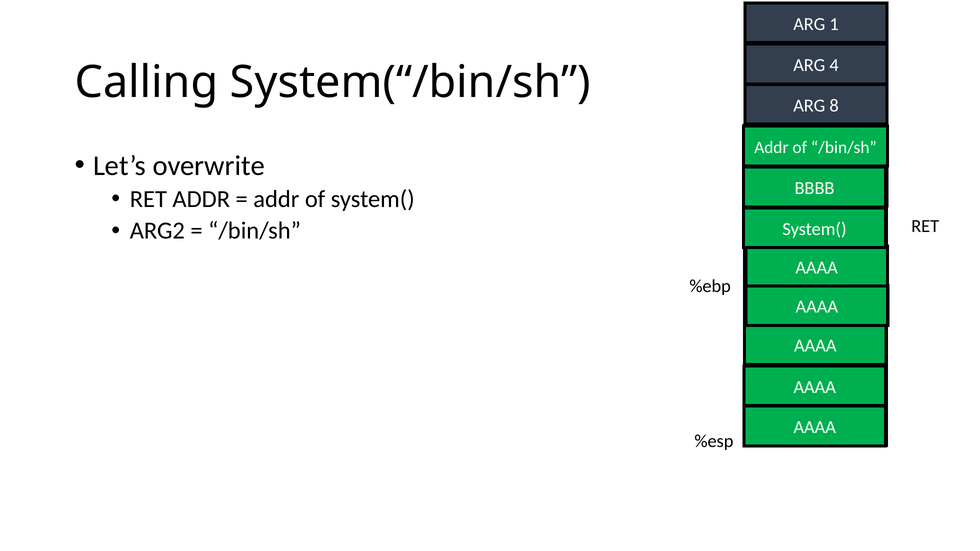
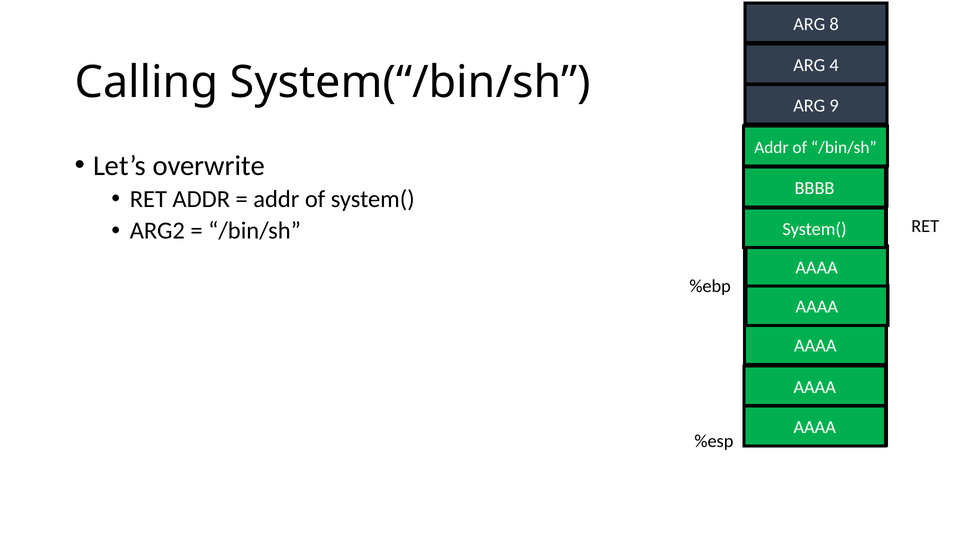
1: 1 -> 8 (834, 24)
8: 8 -> 9 (834, 106)
